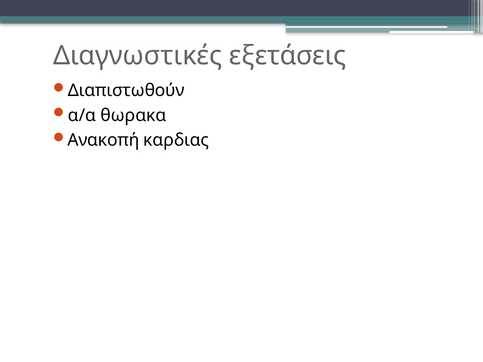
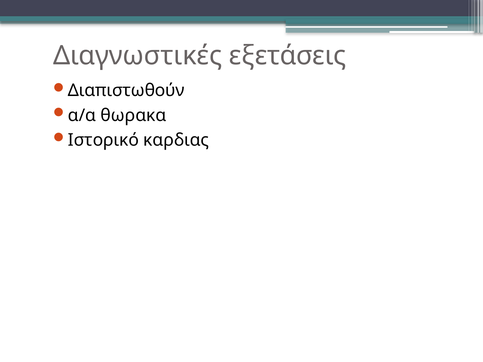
Ανακοπή: Ανακοπή -> Ιστορικό (103, 140)
